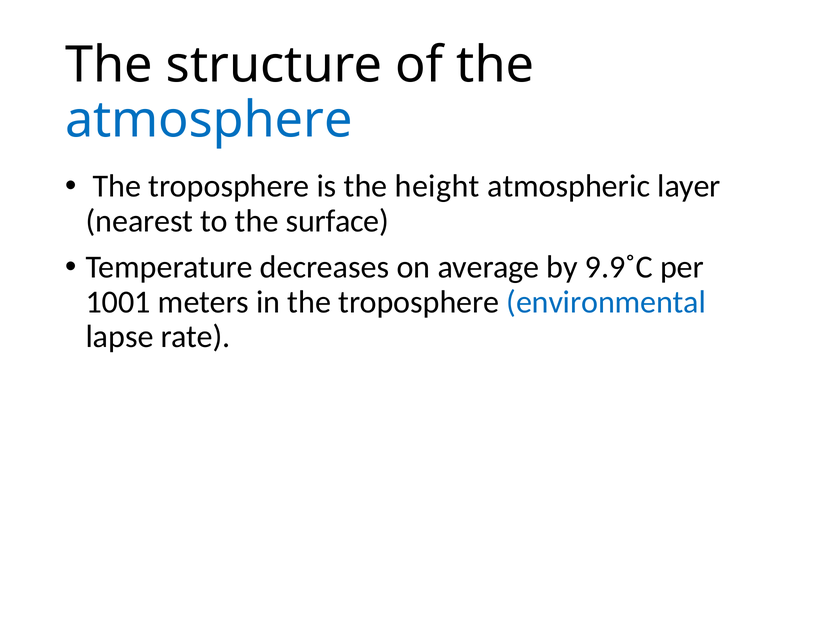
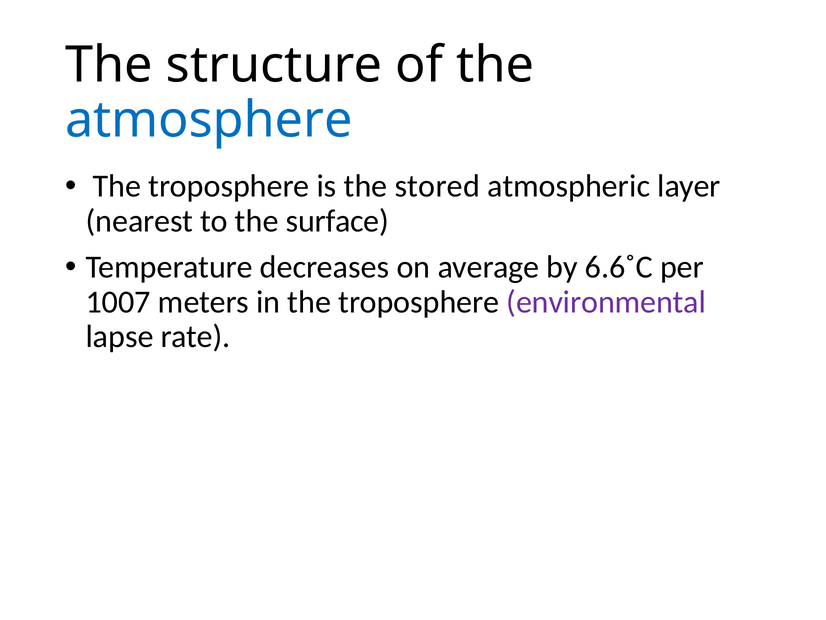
height: height -> stored (437, 186)
9.9˚C: 9.9˚C -> 6.6˚C (619, 267)
1001: 1001 -> 1007 (118, 302)
environmental colour: blue -> purple (606, 302)
